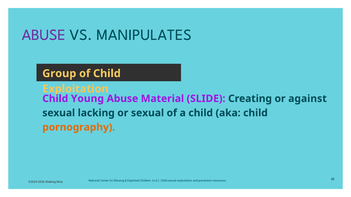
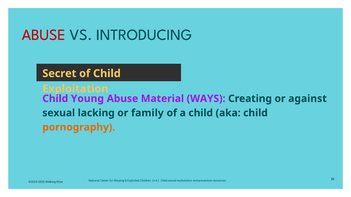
ABUSE colour: purple -> red (44, 35)
MANIPULATES: MANIPULATES -> INTRODUCING (144, 35)
Group: Group -> Secret (59, 74)
SLIDE: SLIDE -> WAYS (206, 99)
or sexual: sexual -> family (147, 113)
